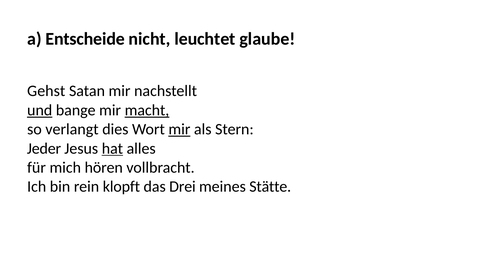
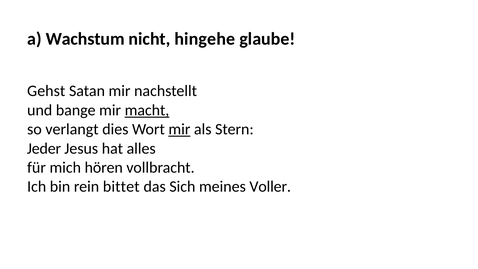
Entscheide: Entscheide -> Wachstum (85, 39)
leuchtet: leuchtet -> hingehe (205, 39)
und underline: present -> none (40, 110)
hat underline: present -> none (112, 148)
klopft: klopft -> bittet (121, 187)
Drei: Drei -> Sich (182, 187)
Stätte: Stätte -> Voller (270, 187)
